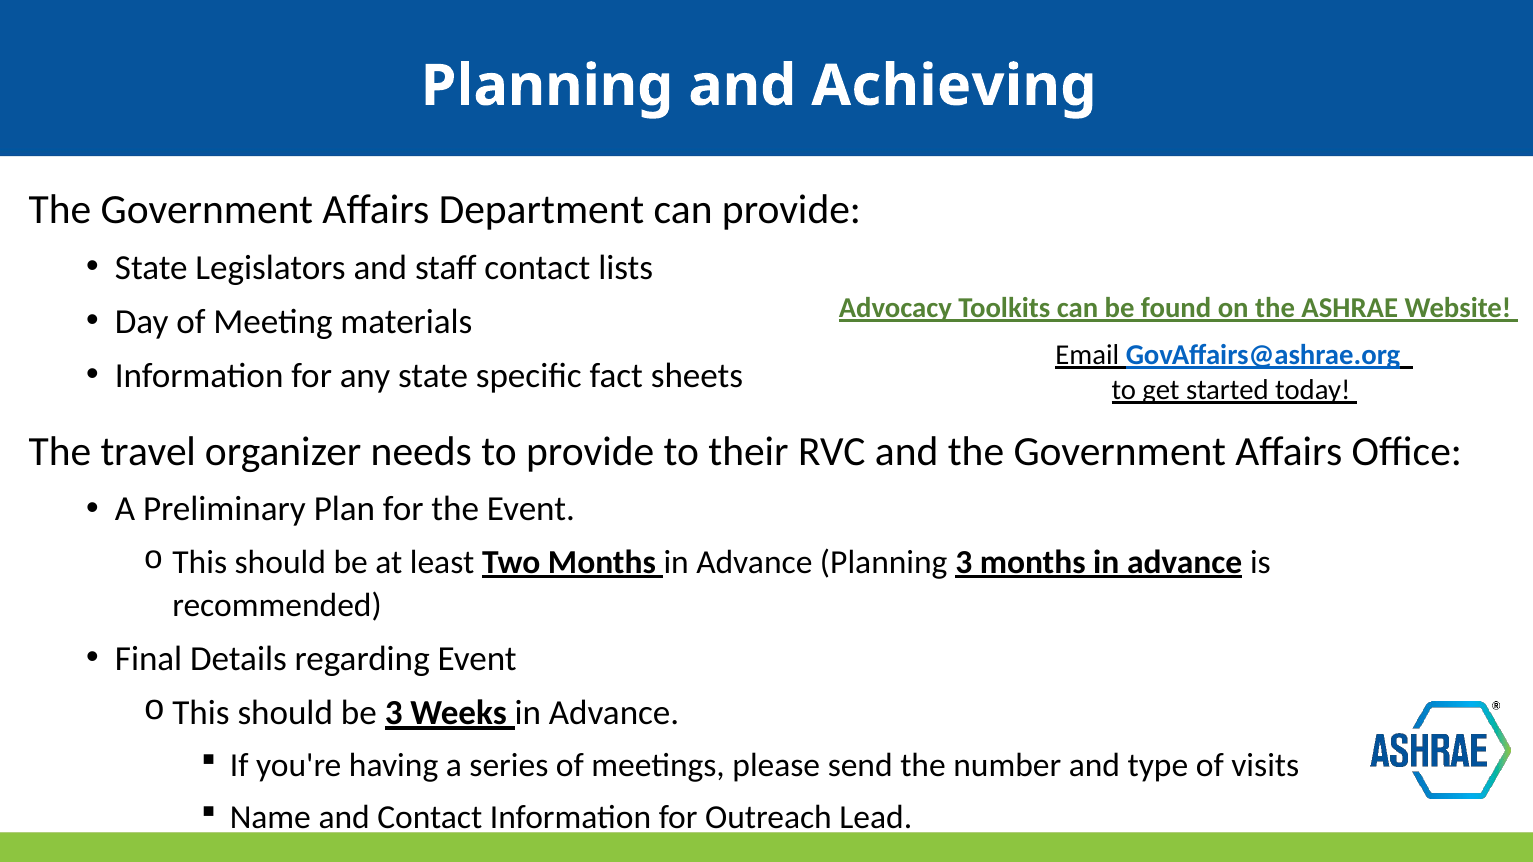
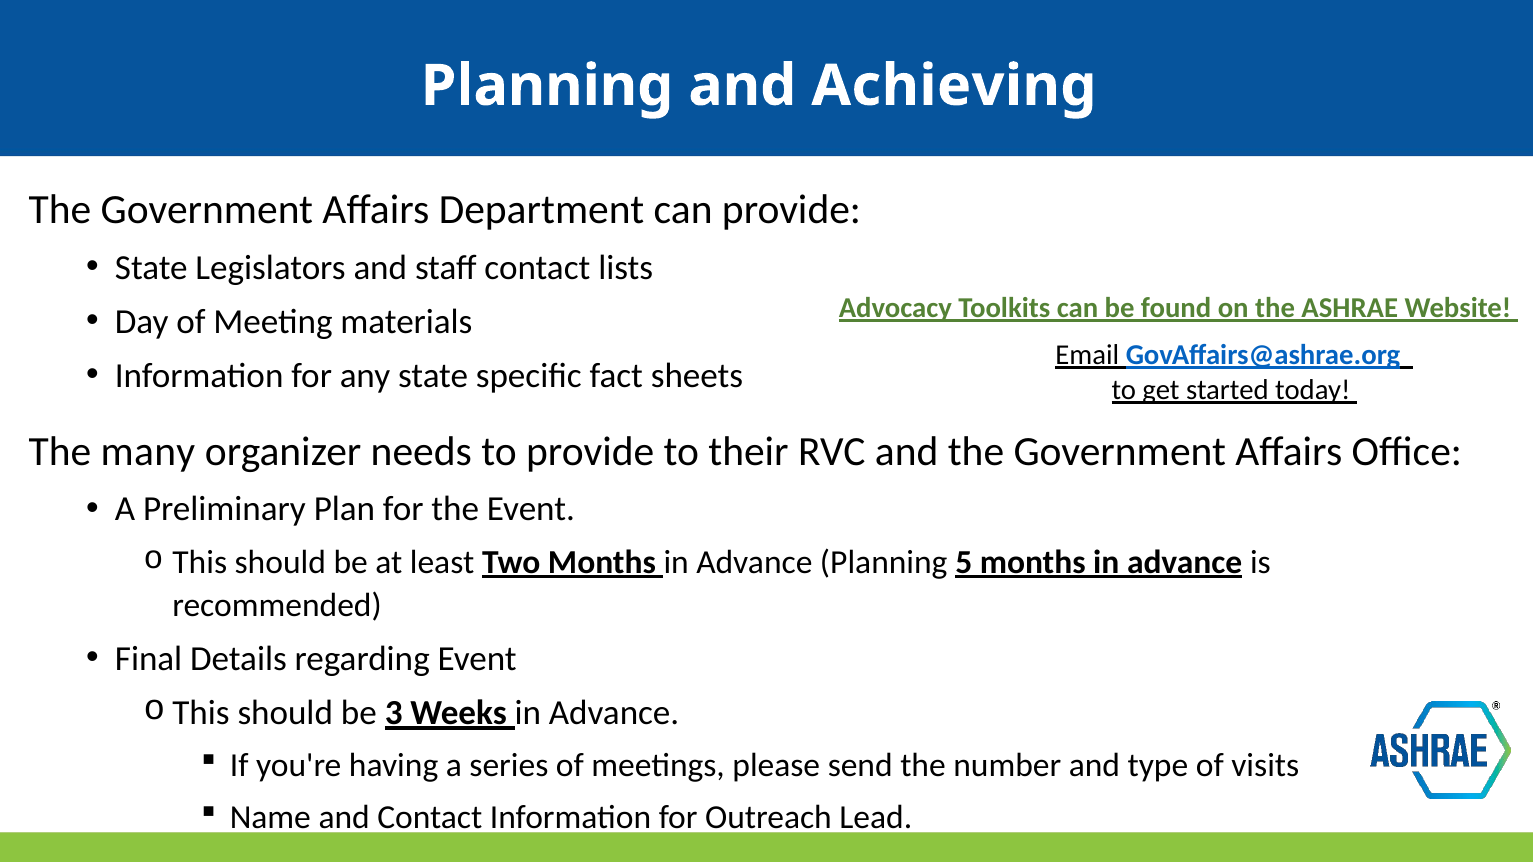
travel: travel -> many (148, 452)
Planning 3: 3 -> 5 (964, 562)
